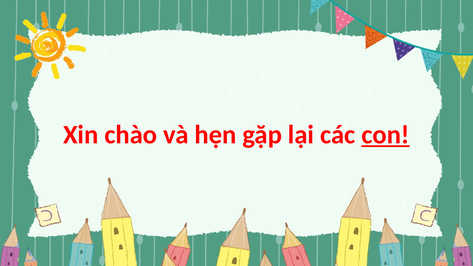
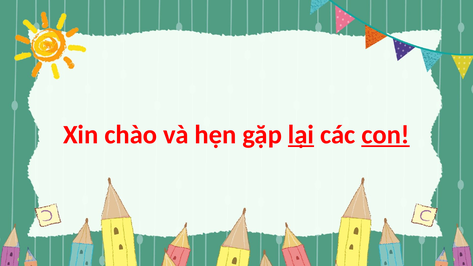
lại underline: none -> present (301, 135)
